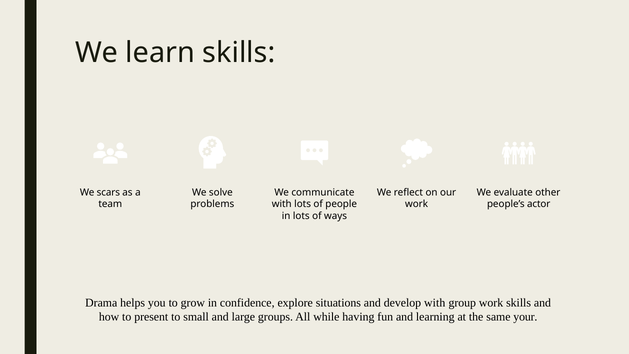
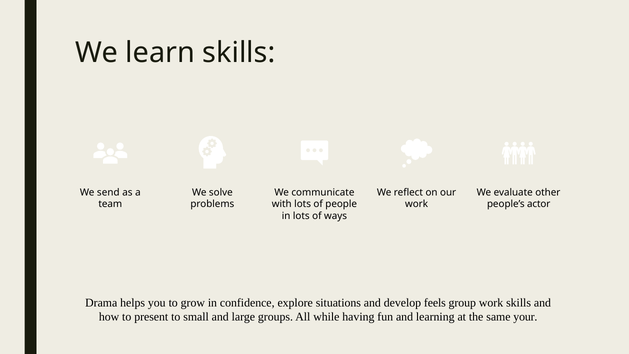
scars: scars -> send (108, 192)
develop with: with -> feels (435, 303)
